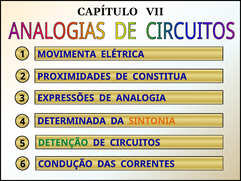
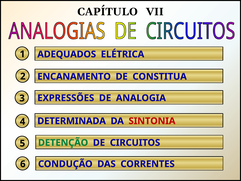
MOVIMENTA: MOVIMENTA -> ADEQUADOS (67, 54)
PROXIMIDADES: PROXIMIDADES -> ENCANAMENTO (74, 76)
SINTONIA colour: orange -> red (152, 121)
